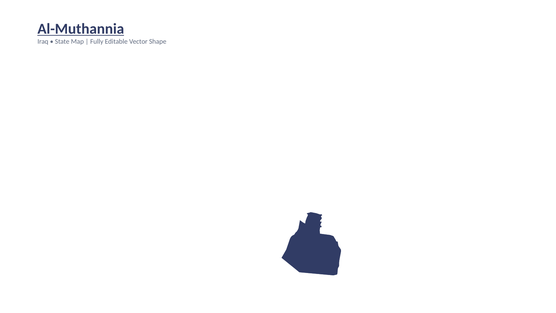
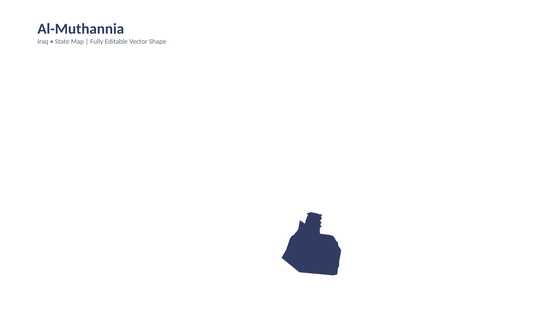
Al-Muthannia underline: present -> none (81, 29)
